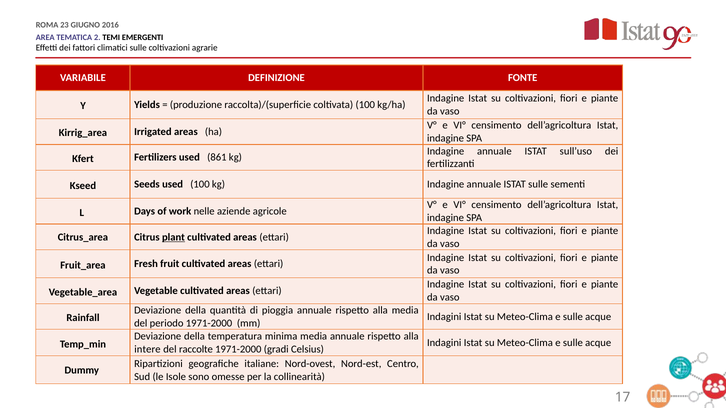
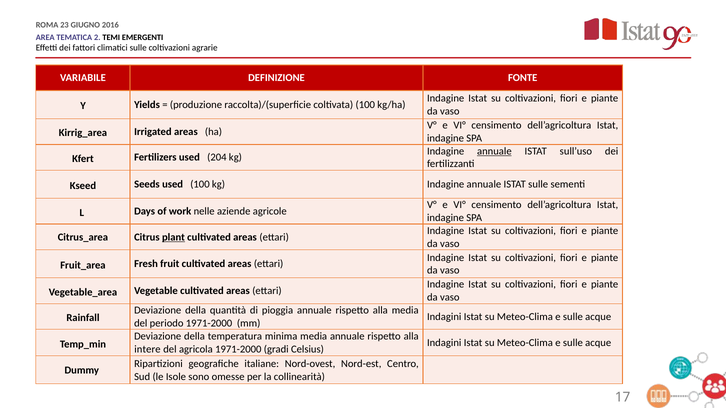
annuale underline: none -> present (494, 151)
861: 861 -> 204 (217, 158)
raccolte: raccolte -> agricola (196, 350)
